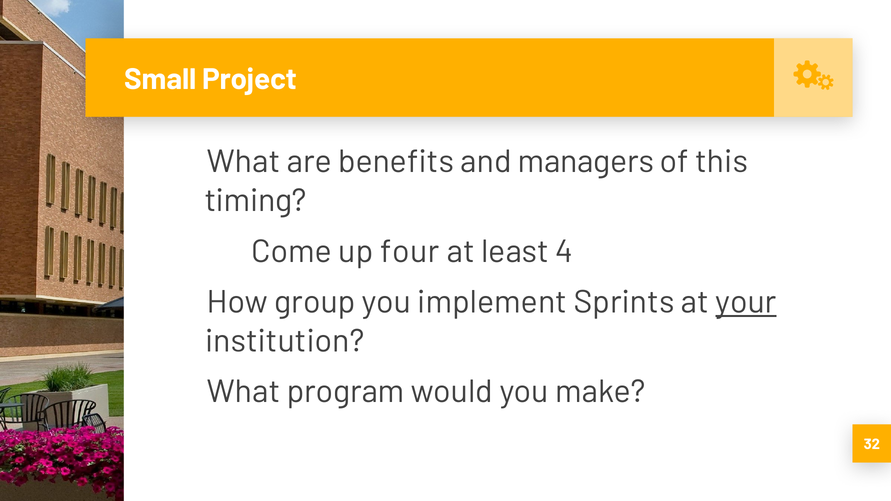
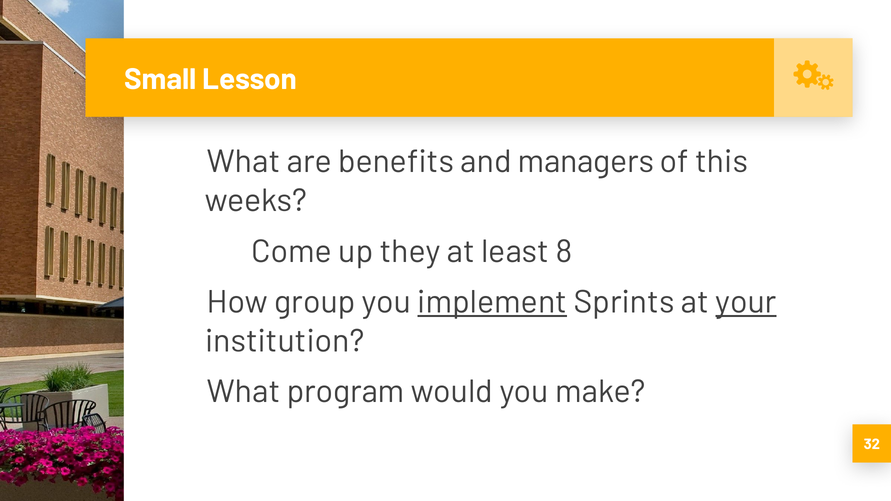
Project: Project -> Lesson (250, 80)
timing: timing -> weeks (256, 201)
four: four -> they (410, 251)
4: 4 -> 8 (564, 251)
implement underline: none -> present (492, 302)
